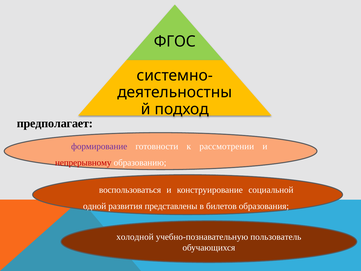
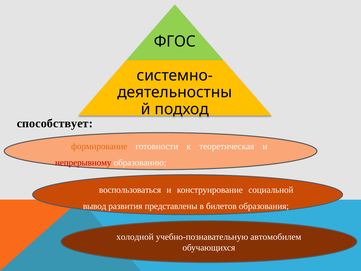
предполагает: предполагает -> способствует (55, 123)
формирование colour: purple -> orange (99, 146)
рассмотрении: рассмотрении -> теоретическая (227, 146)
одной: одной -> вывод (95, 206)
пользователь: пользователь -> автомобилем (276, 237)
